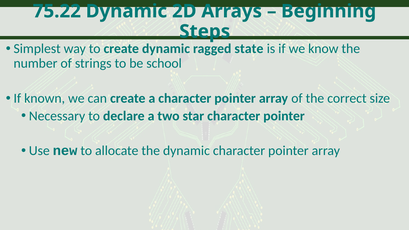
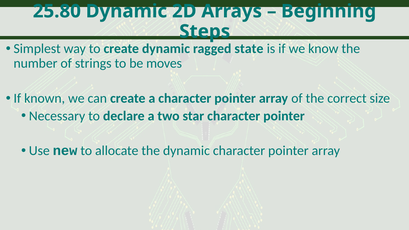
75.22: 75.22 -> 25.80 (57, 11)
school: school -> moves (164, 64)
